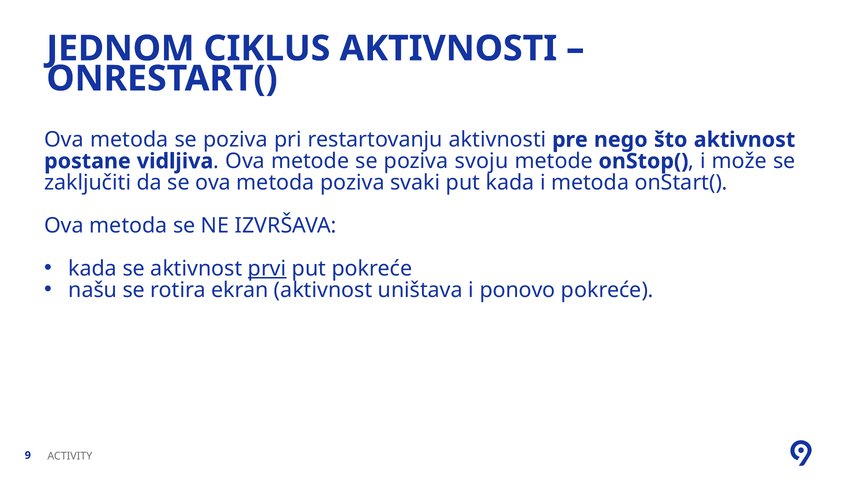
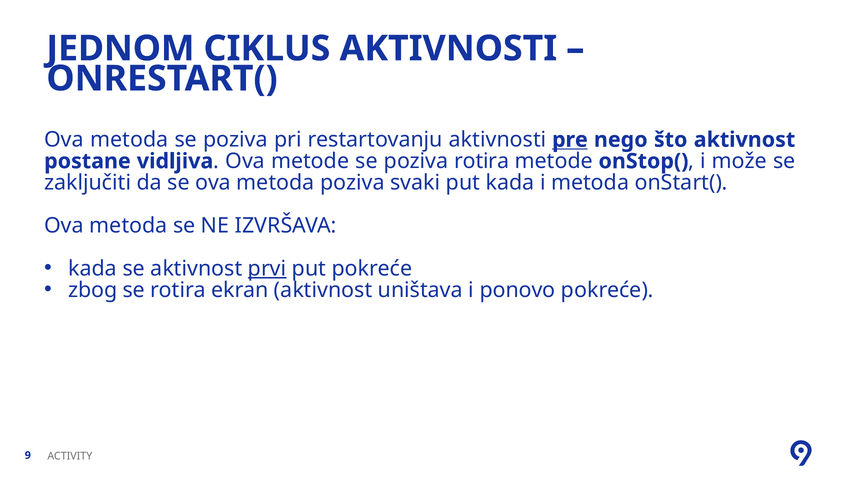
pre underline: none -> present (570, 140)
poziva svoju: svoju -> rotira (482, 161)
našu: našu -> zbog (93, 290)
